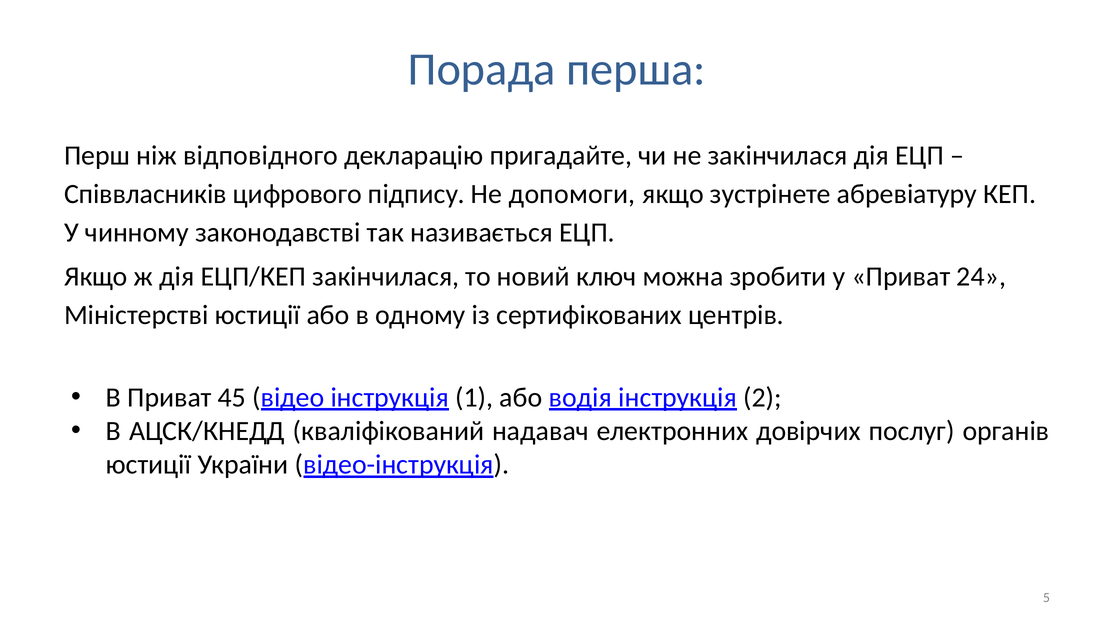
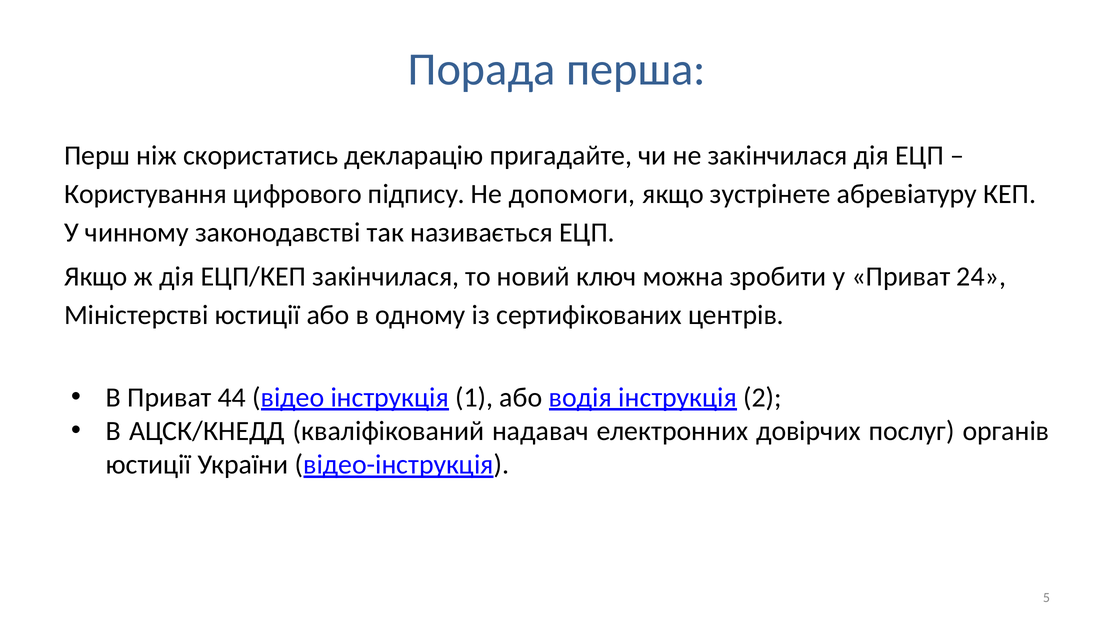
відповідного: відповідного -> скористатись (261, 156)
Співвласників: Співвласників -> Користування (145, 194)
45: 45 -> 44 (232, 398)
